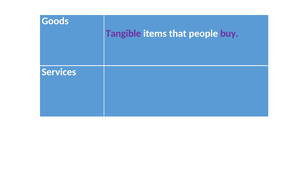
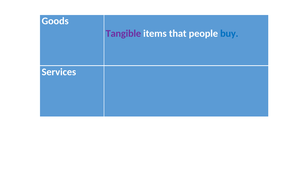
buy colour: purple -> blue (229, 34)
